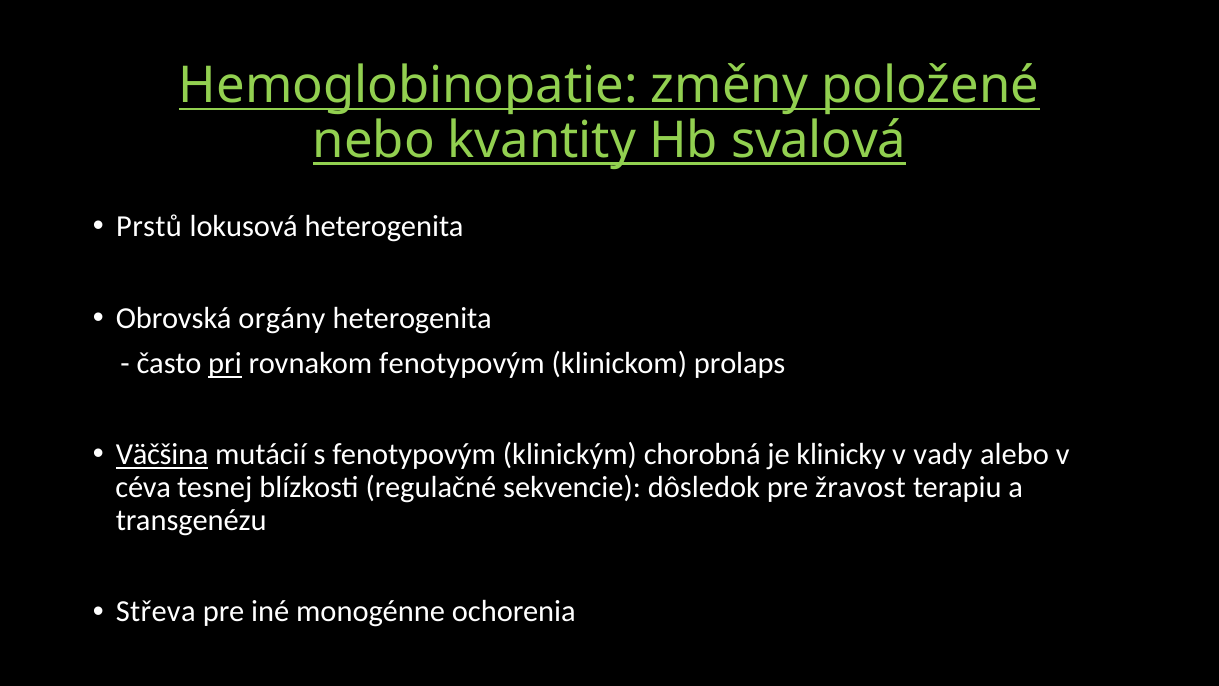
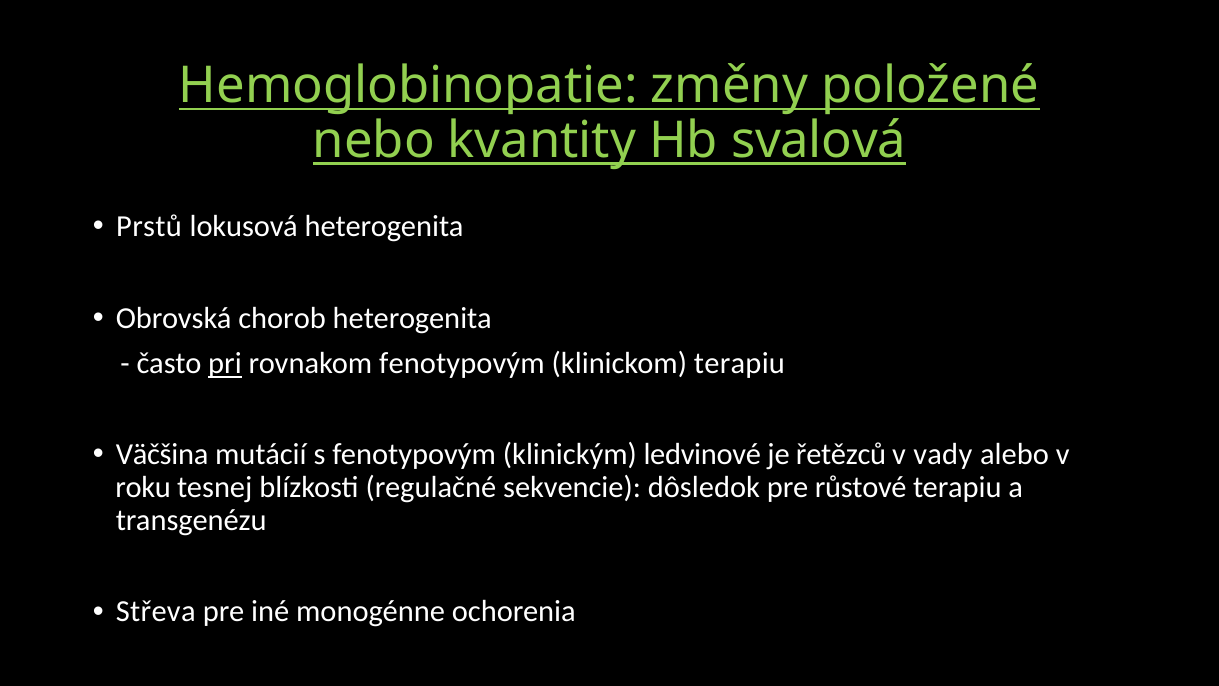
orgány: orgány -> chorob (282, 318)
klinickom prolaps: prolaps -> terapiu (739, 363)
Väčšina underline: present -> none (162, 455)
chorobná: chorobná -> ledvinové (702, 455)
klinicky: klinicky -> řetězců (841, 455)
céva: céva -> roku (143, 488)
žravost: žravost -> růstové (861, 488)
